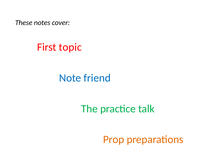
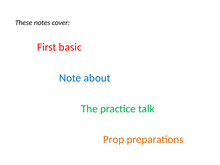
topic: topic -> basic (70, 47)
friend: friend -> about (97, 78)
